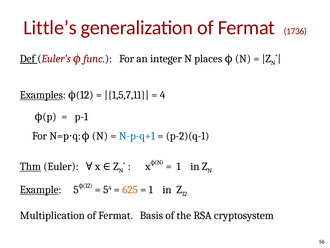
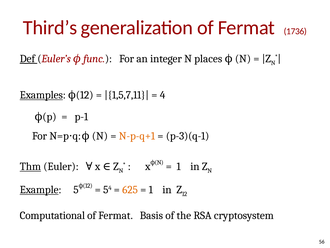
Little’s: Little’s -> Third’s (50, 28)
N-p-q+1 colour: blue -> orange (137, 136)
p-2)(q-1: p-2)(q-1 -> p-3)(q-1 (188, 136)
Multiplication: Multiplication -> Computational (52, 215)
